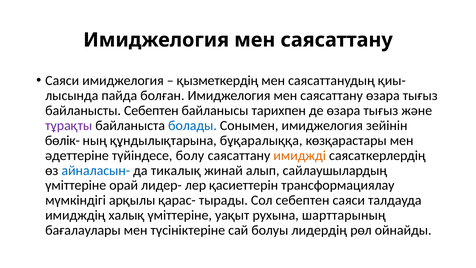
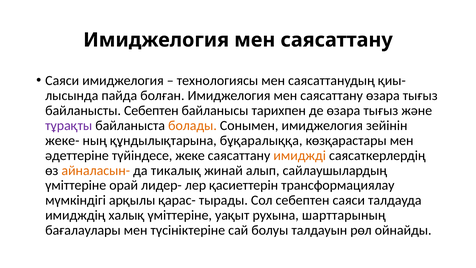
қызметкердің: қызметкердің -> технологиясы (217, 80)
болады colour: blue -> orange (193, 125)
бөлік-: бөлік- -> жеке- (62, 140)
болу: болу -> жеке (190, 155)
айналасын- colour: blue -> orange (96, 170)
лидердің: лидердің -> талдауын (319, 230)
